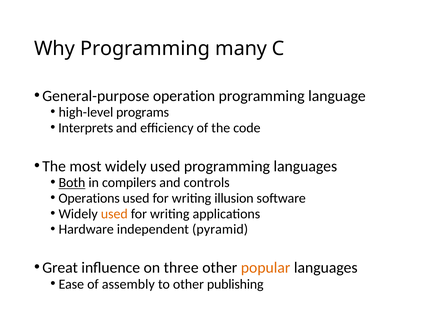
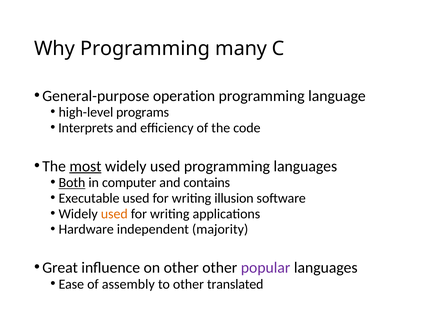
most underline: none -> present (85, 166)
compilers: compilers -> computer (129, 182)
controls: controls -> contains (207, 182)
Operations: Operations -> Executable (89, 198)
pyramid: pyramid -> majority (220, 229)
on three: three -> other (181, 267)
popular colour: orange -> purple (266, 267)
publishing: publishing -> translated (235, 284)
